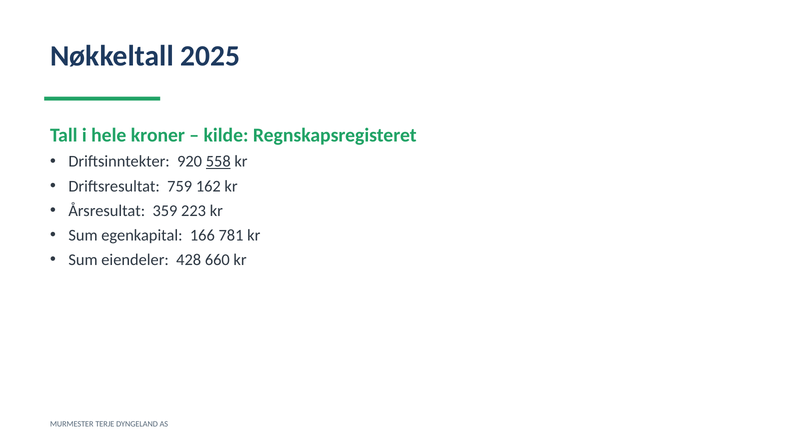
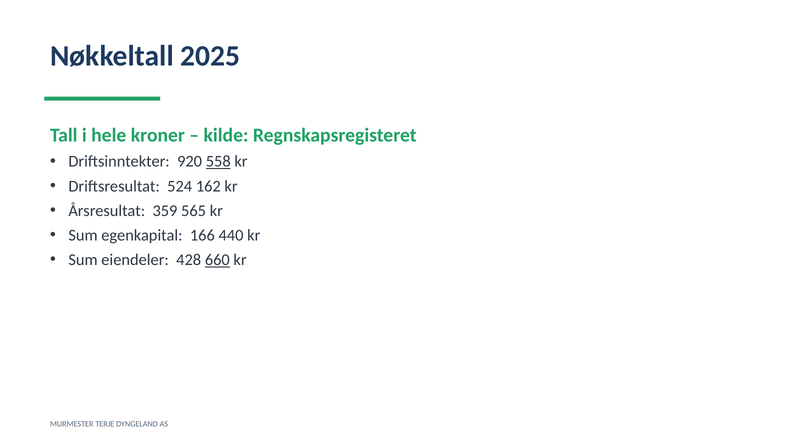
759: 759 -> 524 (180, 186)
223: 223 -> 565 (194, 211)
781: 781 -> 440 (231, 235)
660 underline: none -> present (217, 260)
